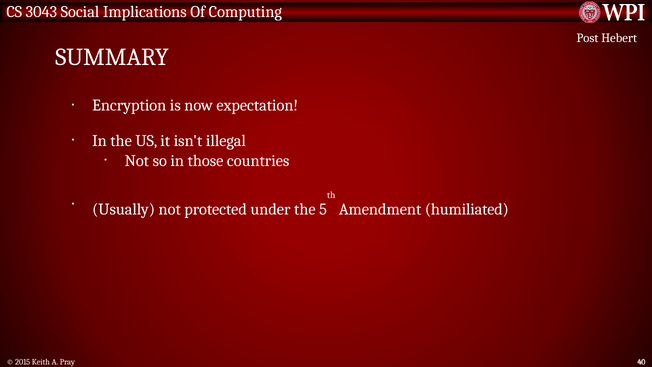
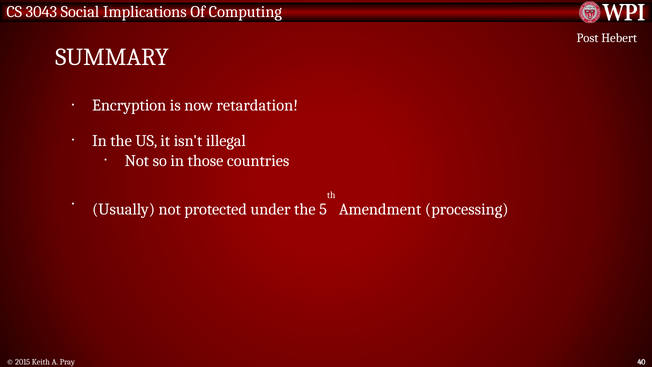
expectation: expectation -> retardation (257, 106)
humiliated: humiliated -> processing (467, 209)
